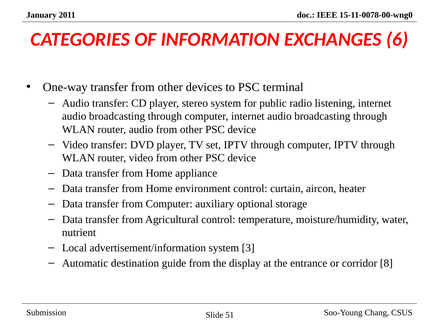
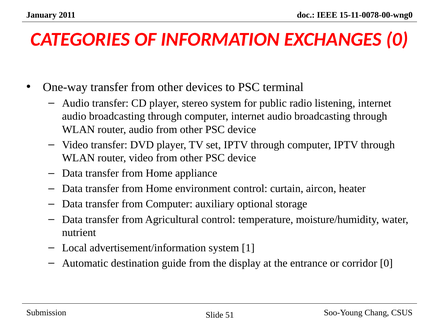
EXCHANGES 6: 6 -> 0 (397, 39)
3: 3 -> 1 (248, 248)
corridor 8: 8 -> 0 (386, 263)
